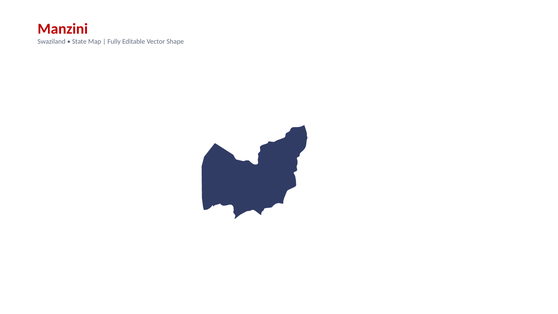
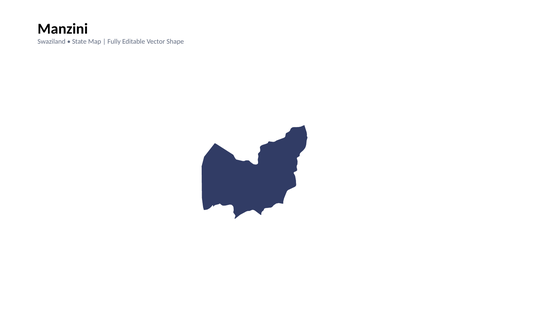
Manzini colour: red -> black (63, 29)
